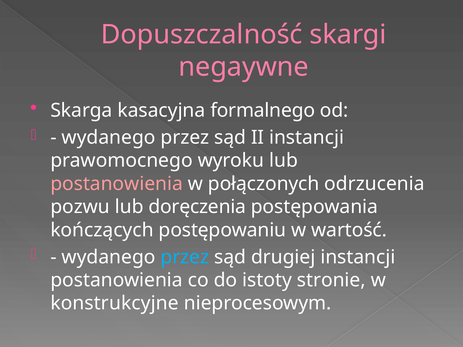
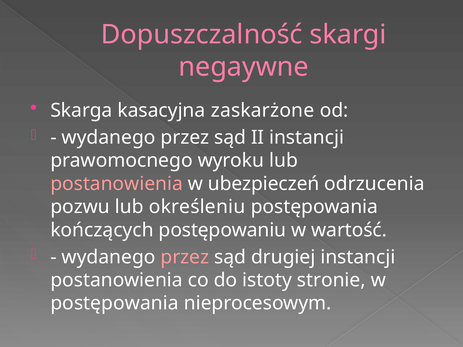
formalnego: formalnego -> zaskarżone (262, 111)
połączonych: połączonych -> ubezpieczeń (264, 184)
doręczenia: doręczenia -> określeniu (197, 207)
przez colour: light blue -> pink (185, 257)
konstrukcyjne: konstrukcyjne -> postępowania (115, 303)
